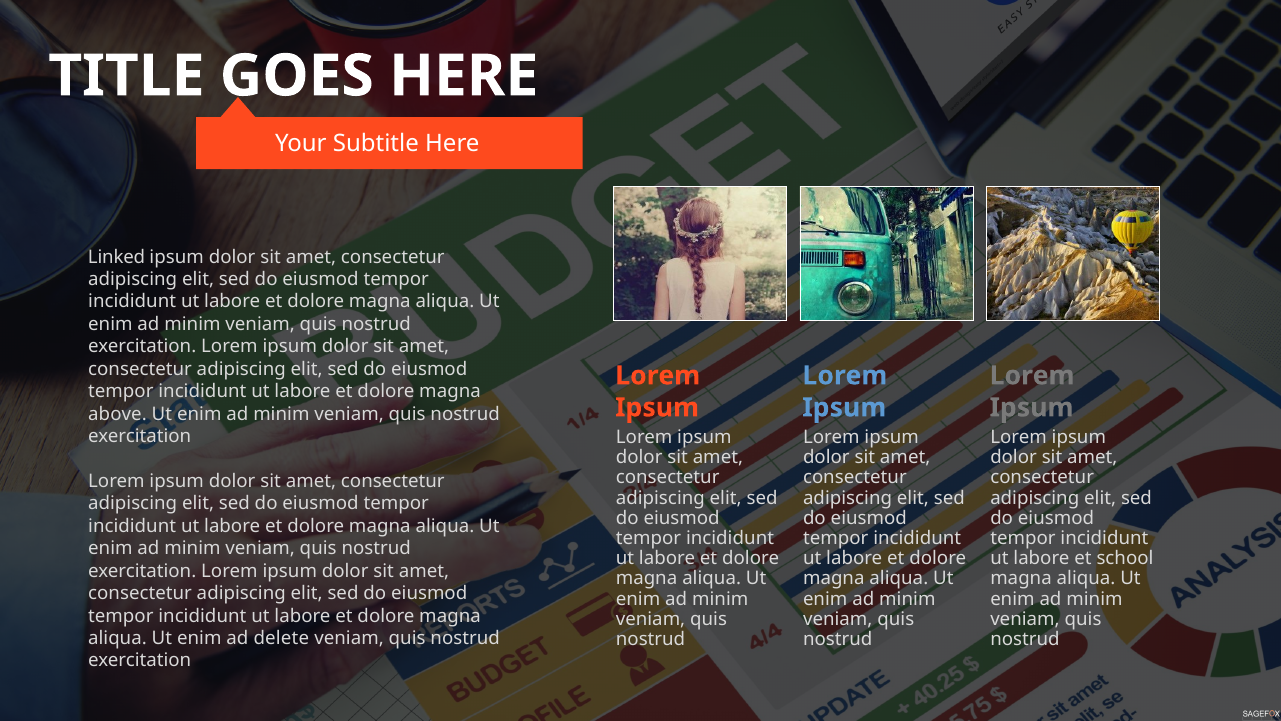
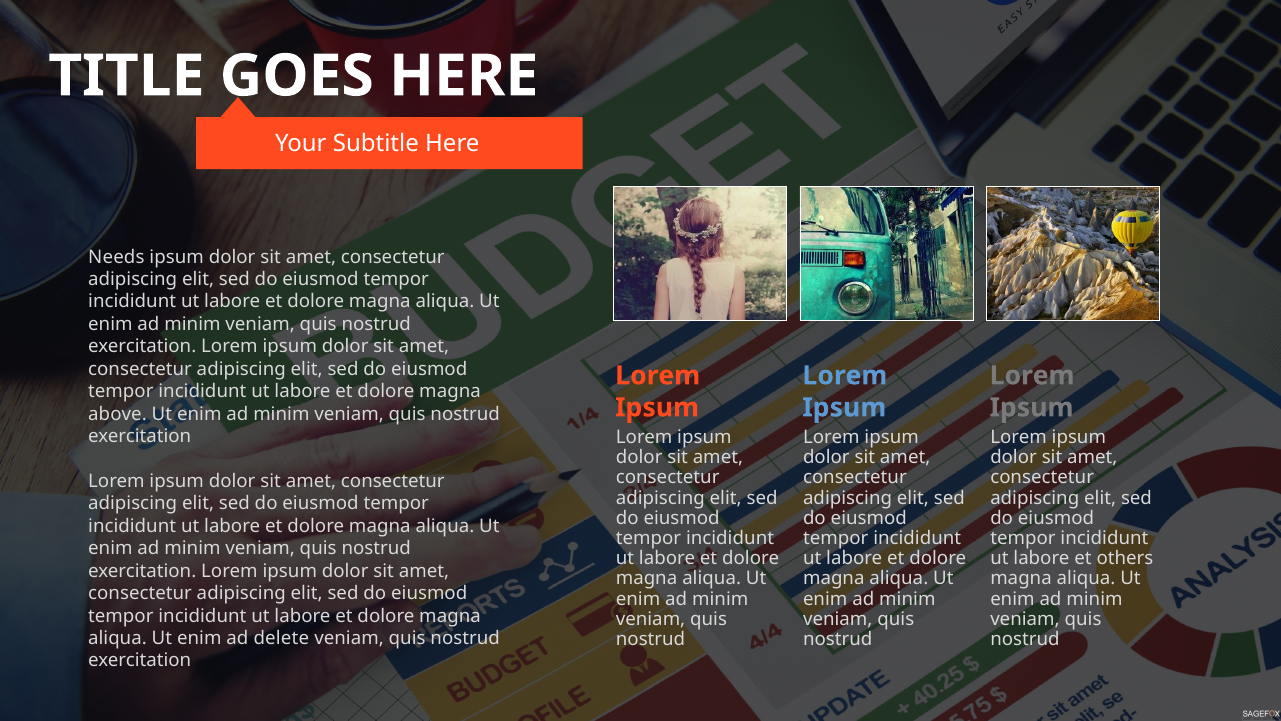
Linked: Linked -> Needs (116, 257)
school: school -> others (1125, 558)
